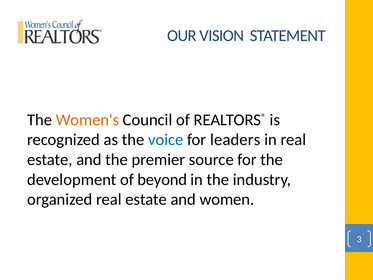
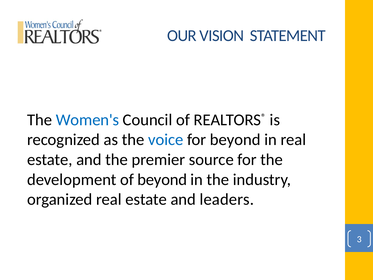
Women's colour: orange -> blue (87, 120)
for leaders: leaders -> beyond (235, 140)
women: women -> leaders (227, 199)
